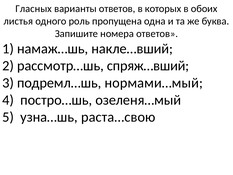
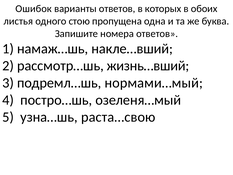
Гласных: Гласных -> Ошибок (34, 9)
роль: роль -> стою (79, 21)
спряж…вший: спряж…вший -> жизнь…вший (148, 66)
